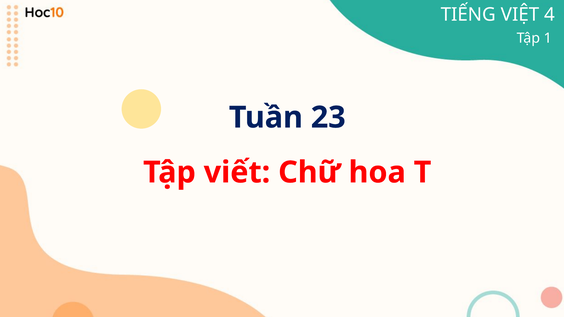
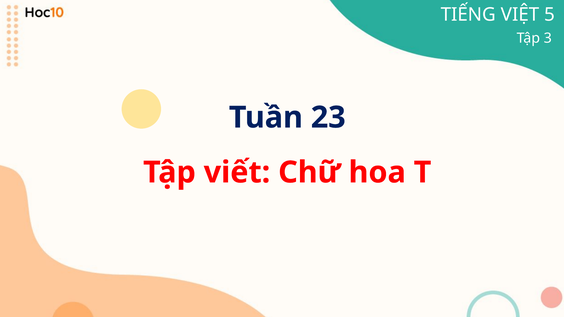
4: 4 -> 5 (550, 15)
1: 1 -> 3 (548, 38)
